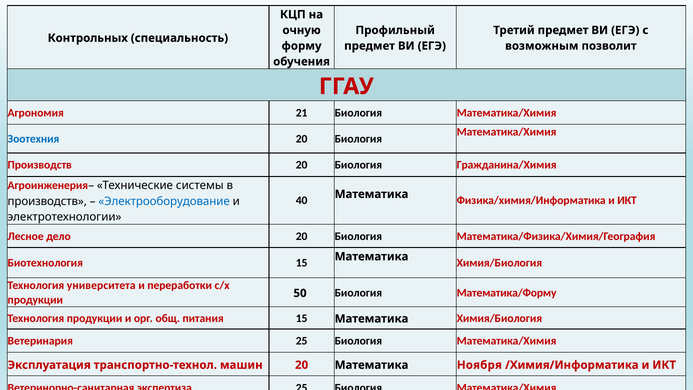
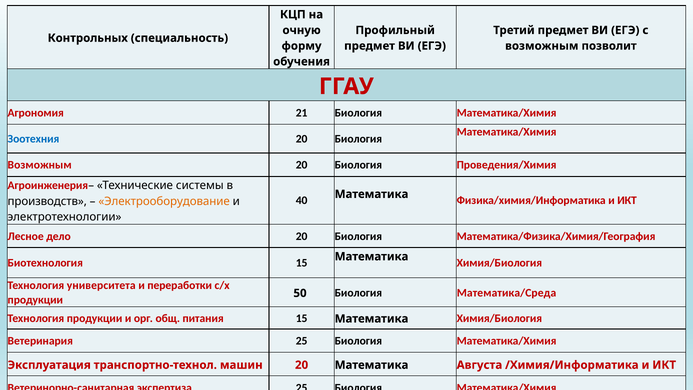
Производств: Производств -> Возможным (40, 165)
Гражданина/Химия: Гражданина/Химия -> Проведения/Химия (507, 165)
Электрооборудование colour: blue -> orange (164, 201)
Математика/Форму: Математика/Форму -> Математика/Среда (506, 293)
Ноября: Ноября -> Августа (479, 365)
